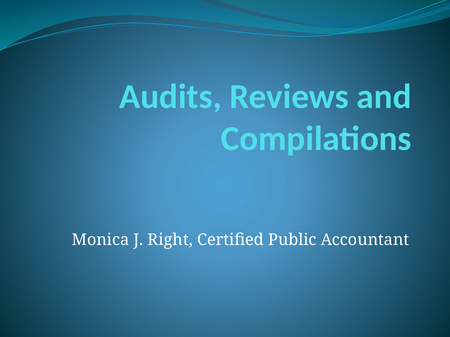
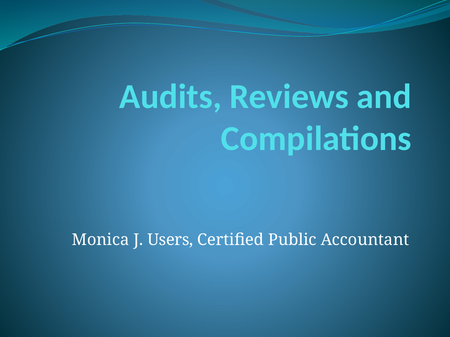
Right: Right -> Users (170, 240)
